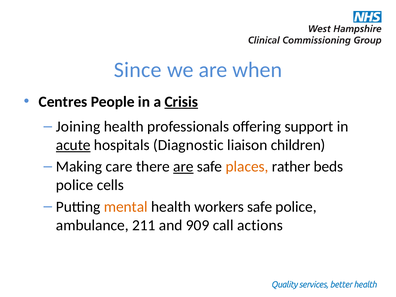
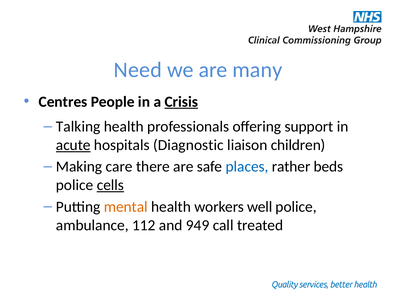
Since: Since -> Need (138, 70)
when: when -> many (257, 70)
Joining: Joining -> Talking (78, 127)
are underline: present -> none (183, 167)
places colour: orange -> blue (247, 167)
cells underline: none -> present (110, 185)
workers safe: safe -> well (260, 207)
211: 211 -> 112 (144, 225)
909: 909 -> 949 (198, 225)
actions: actions -> treated (260, 225)
